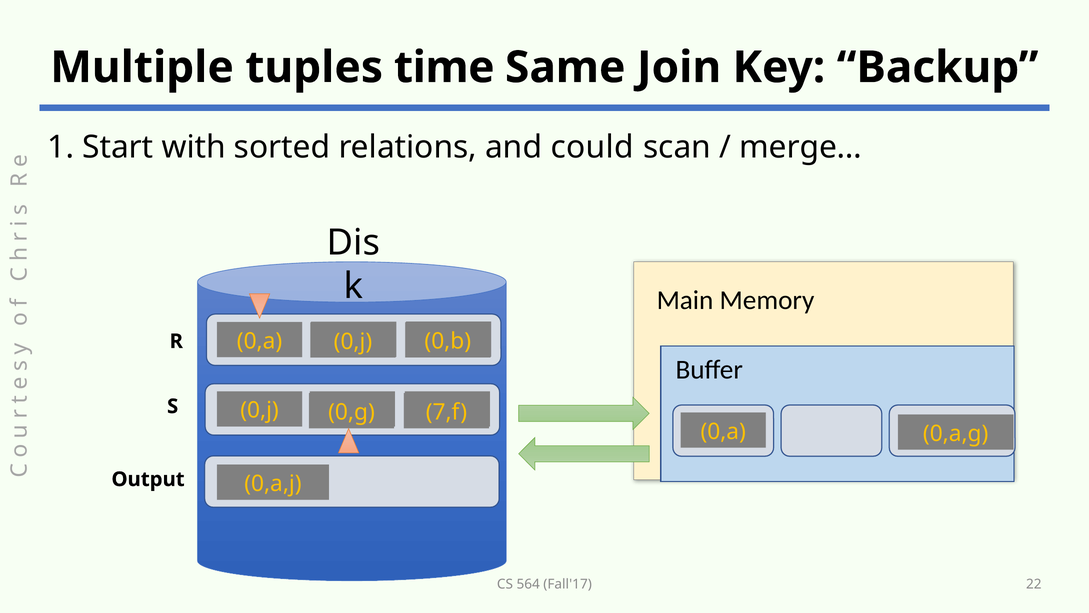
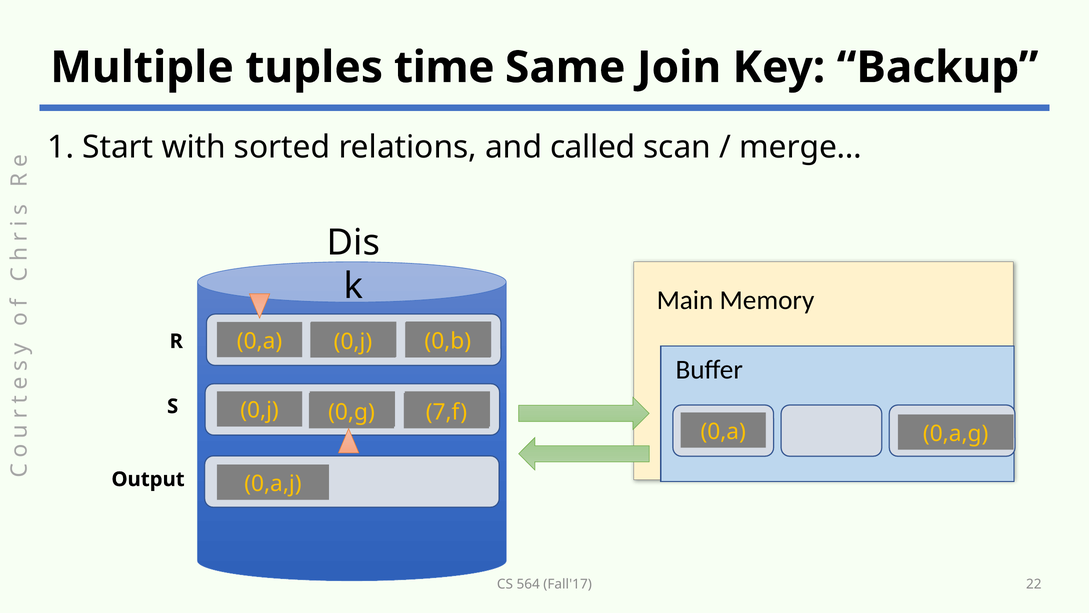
could: could -> called (593, 147)
